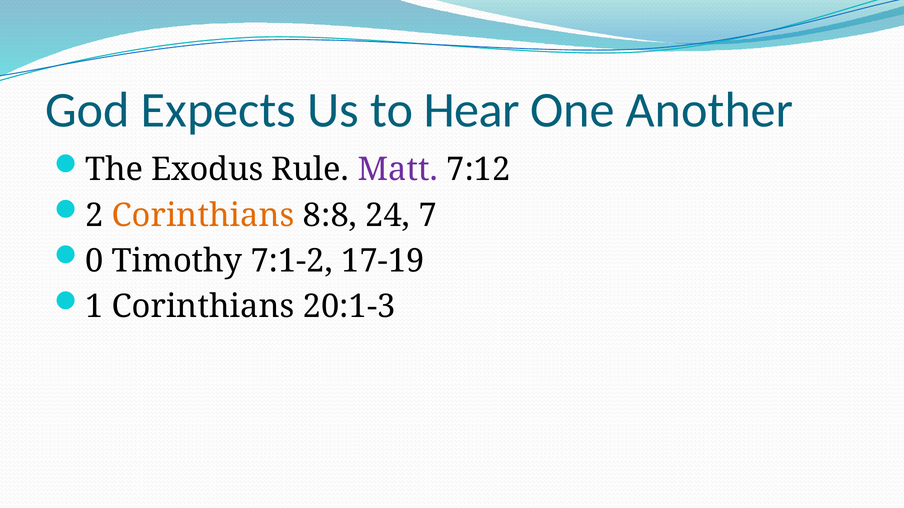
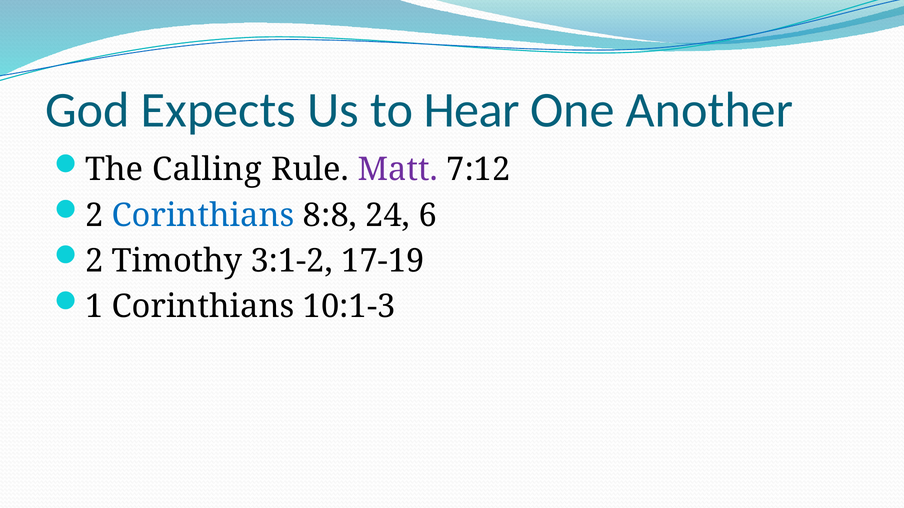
Exodus: Exodus -> Calling (207, 170)
Corinthians colour: orange -> blue (203, 215)
7: 7 -> 6 (428, 215)
0: 0 -> 2 (94, 261)
7:1-2: 7:1-2 -> 3:1-2 (292, 261)
20:1-3: 20:1-3 -> 10:1-3 (349, 307)
